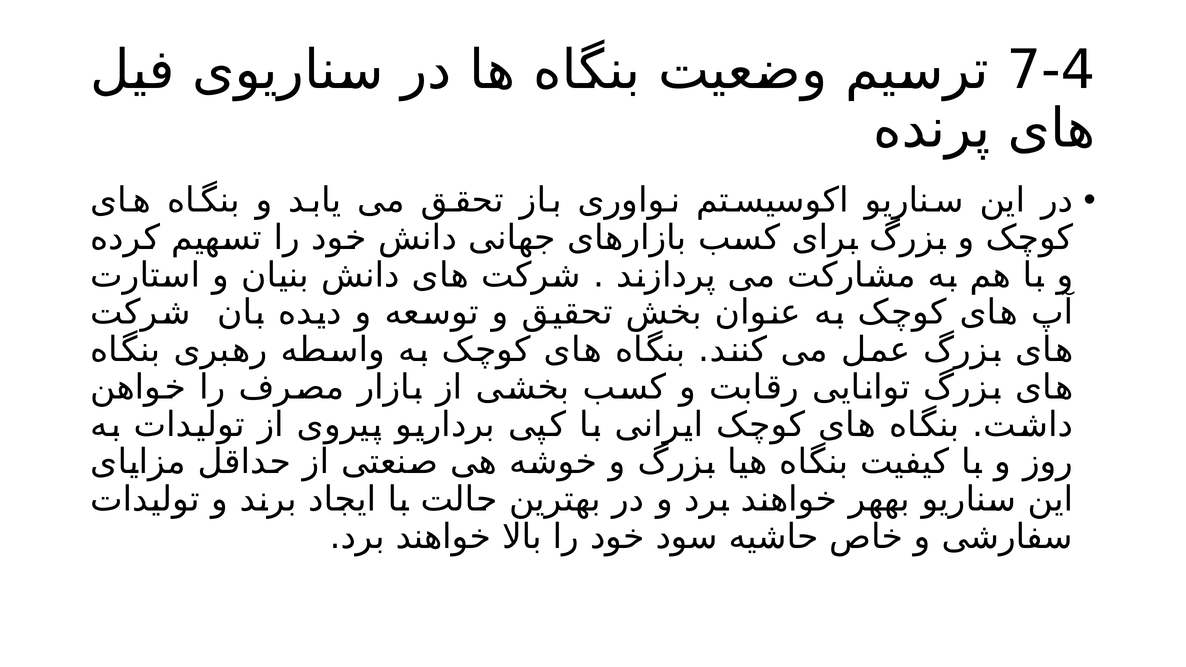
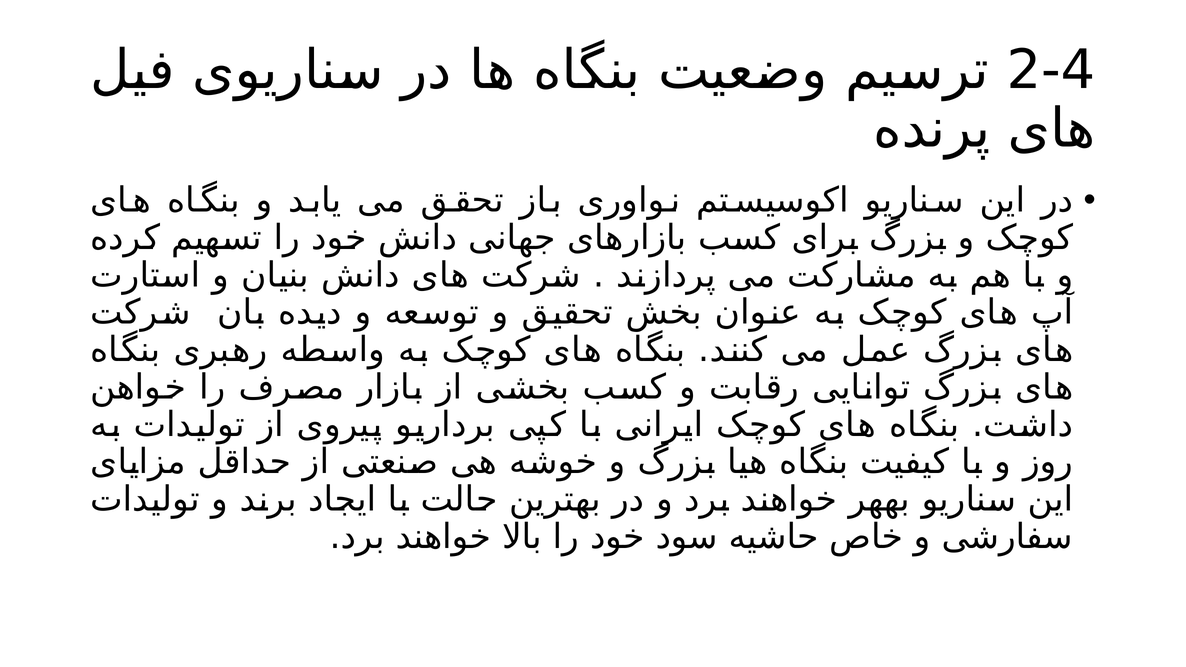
7-4: 7-4 -> 2-4 (1051, 70)
